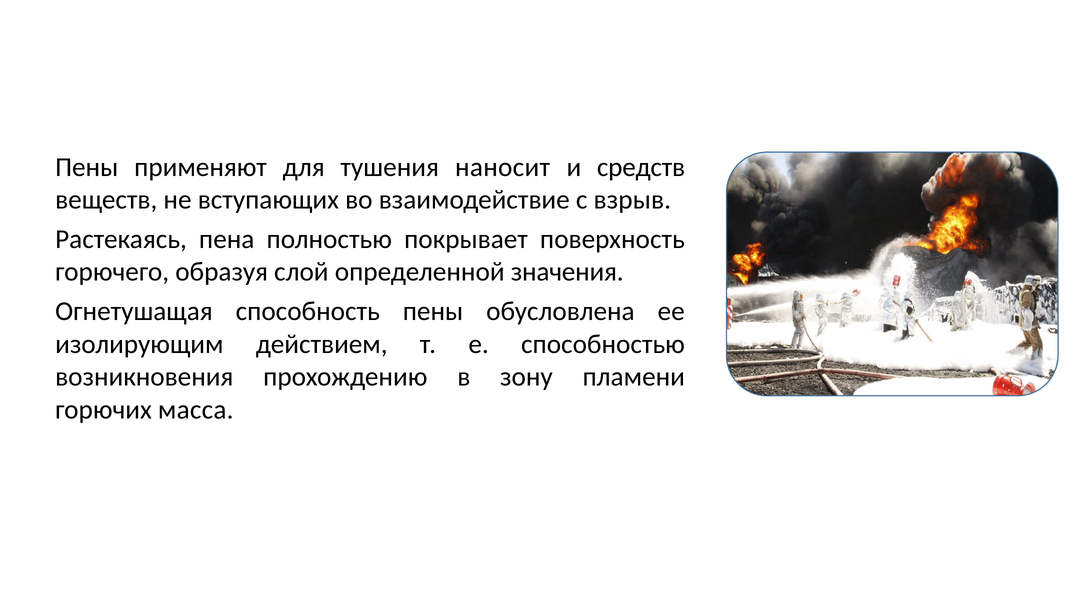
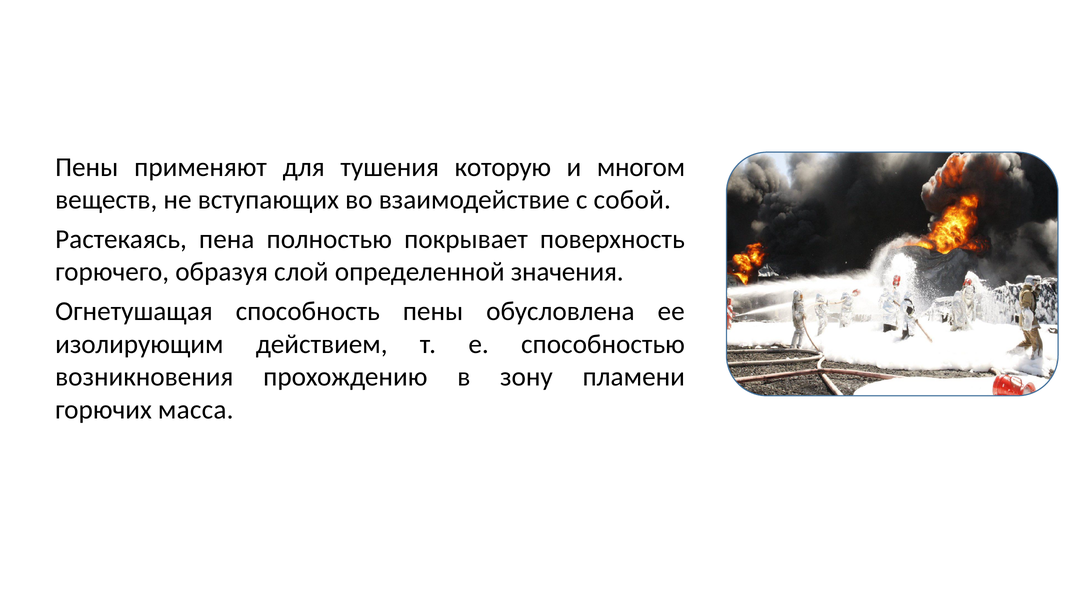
наносит: наносит -> которую (503, 167)
средств: средств -> многом (641, 167)
взрыв: взрыв -> собой (632, 200)
